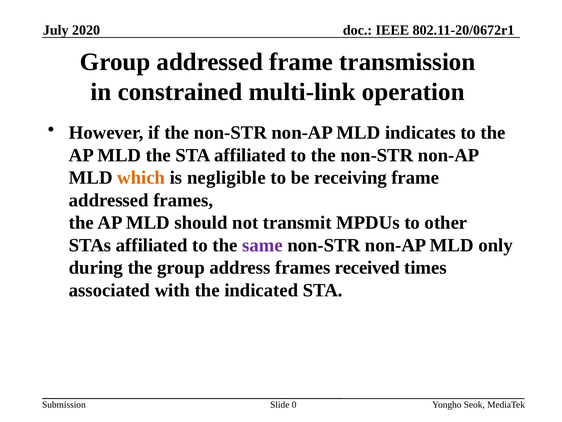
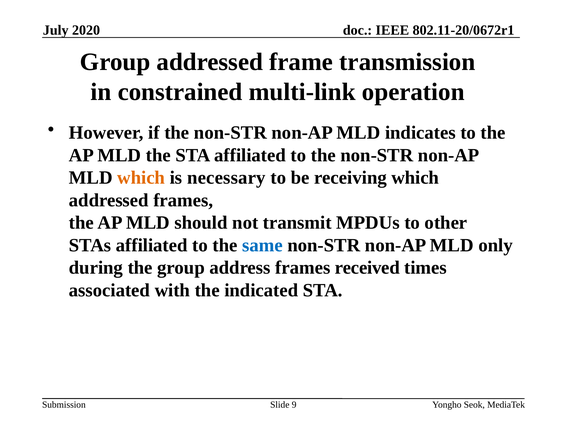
negligible: negligible -> necessary (226, 177)
receiving frame: frame -> which (415, 177)
same colour: purple -> blue (262, 245)
0: 0 -> 9 (294, 404)
